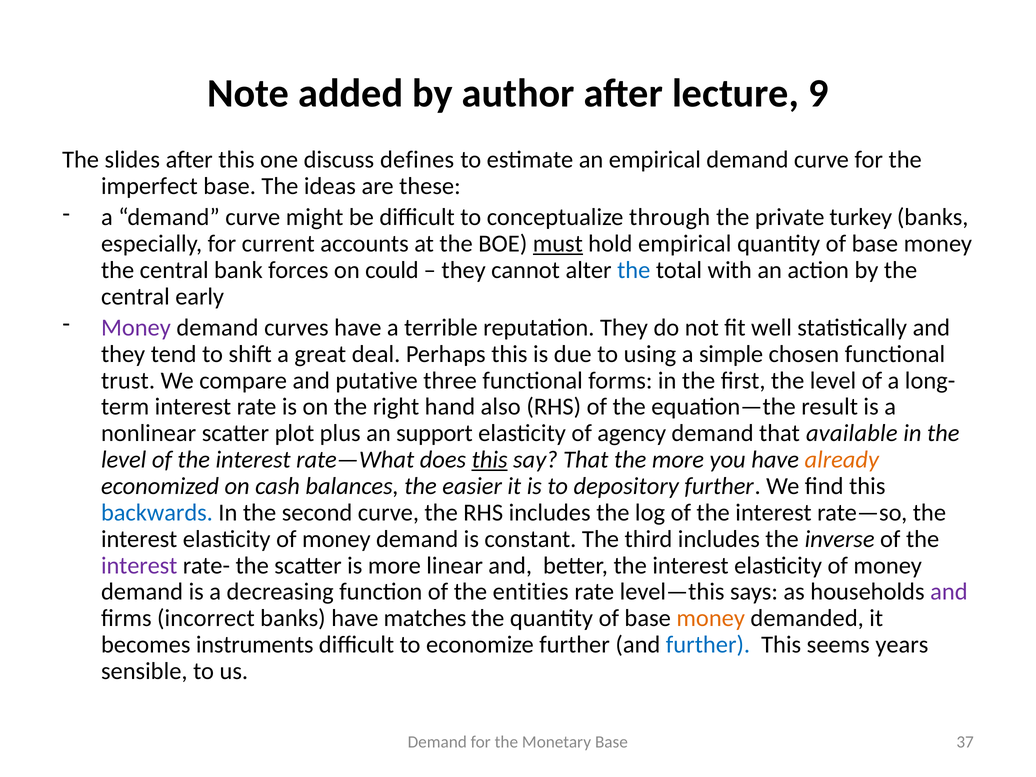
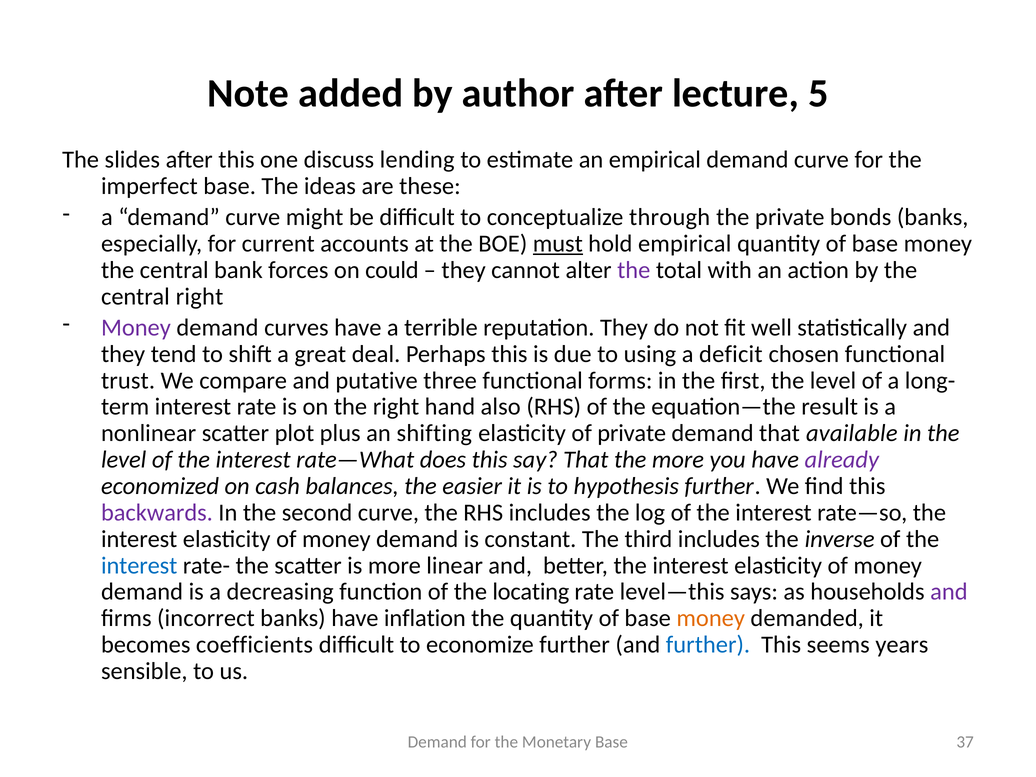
9: 9 -> 5 (818, 93)
defines: defines -> lending (417, 160)
turkey: turkey -> bonds (861, 217)
the colour: blue -> purple (634, 270)
central early: early -> right (200, 297)
simple: simple -> deficit (731, 354)
support: support -> shifting (434, 433)
of agency: agency -> private (632, 433)
this underline: present -> none (490, 460)
already colour: orange -> purple (842, 460)
depository: depository -> hypothesis (626, 486)
backwards colour: blue -> purple (157, 513)
interest colour: purple -> blue (139, 565)
entities: entities -> locating (531, 592)
matches: matches -> inflation (425, 618)
instruments: instruments -> coefficients (255, 645)
